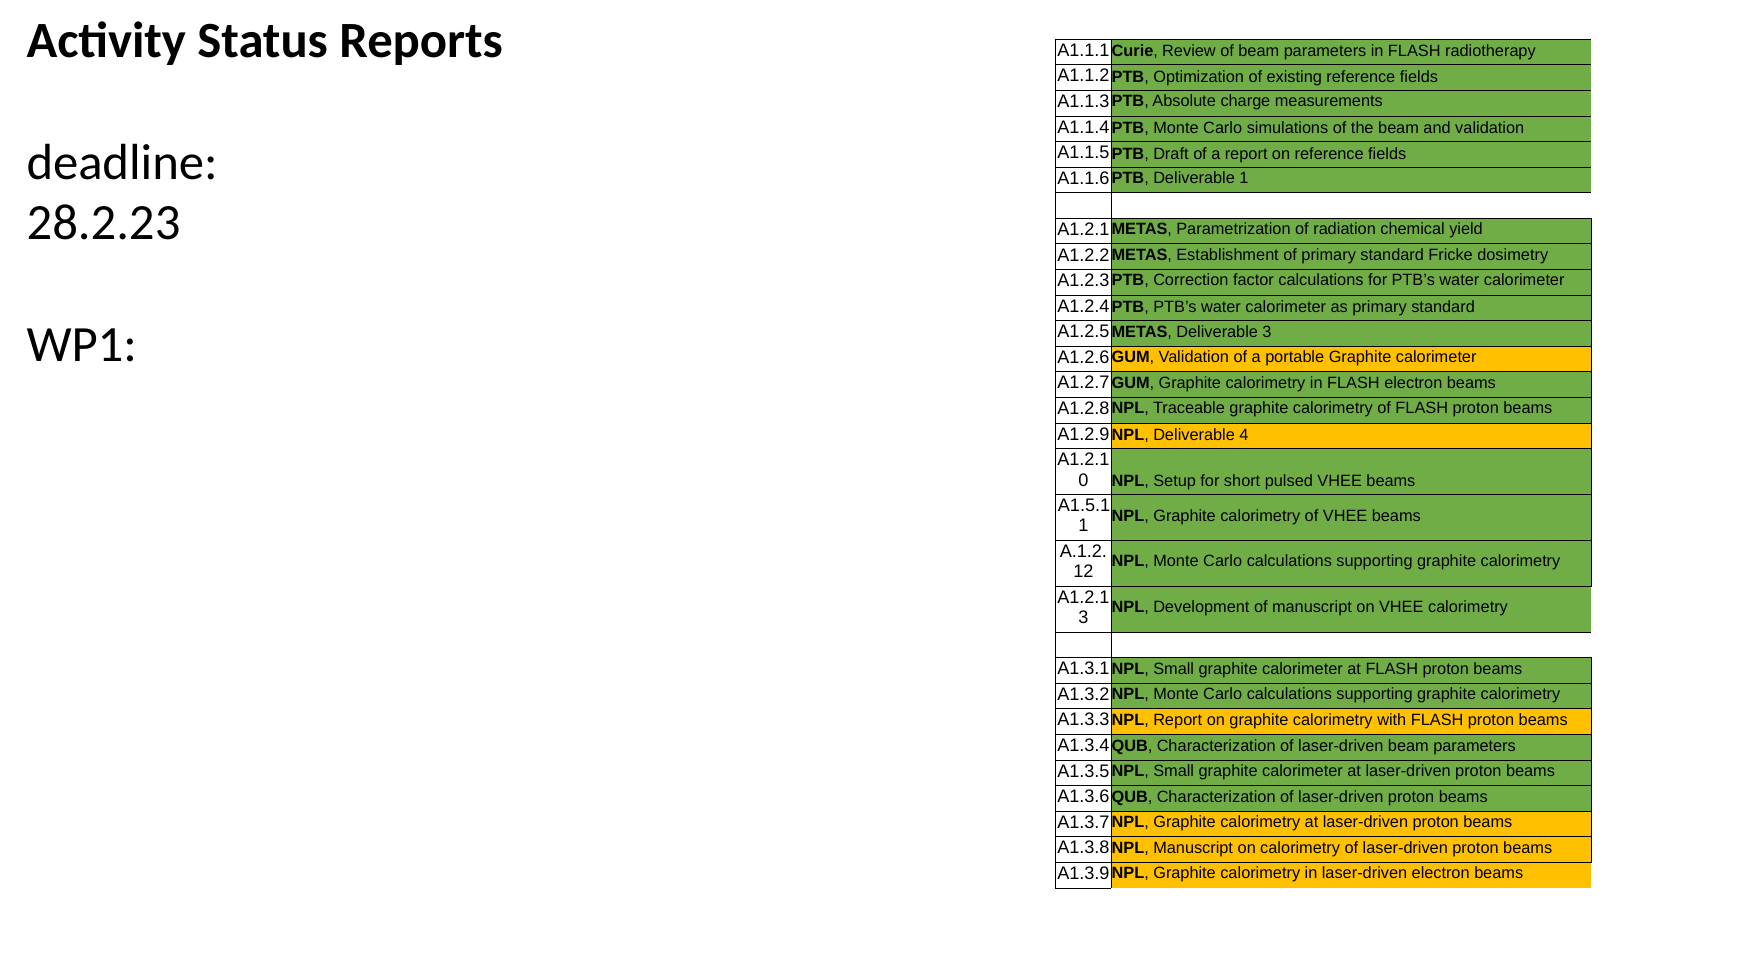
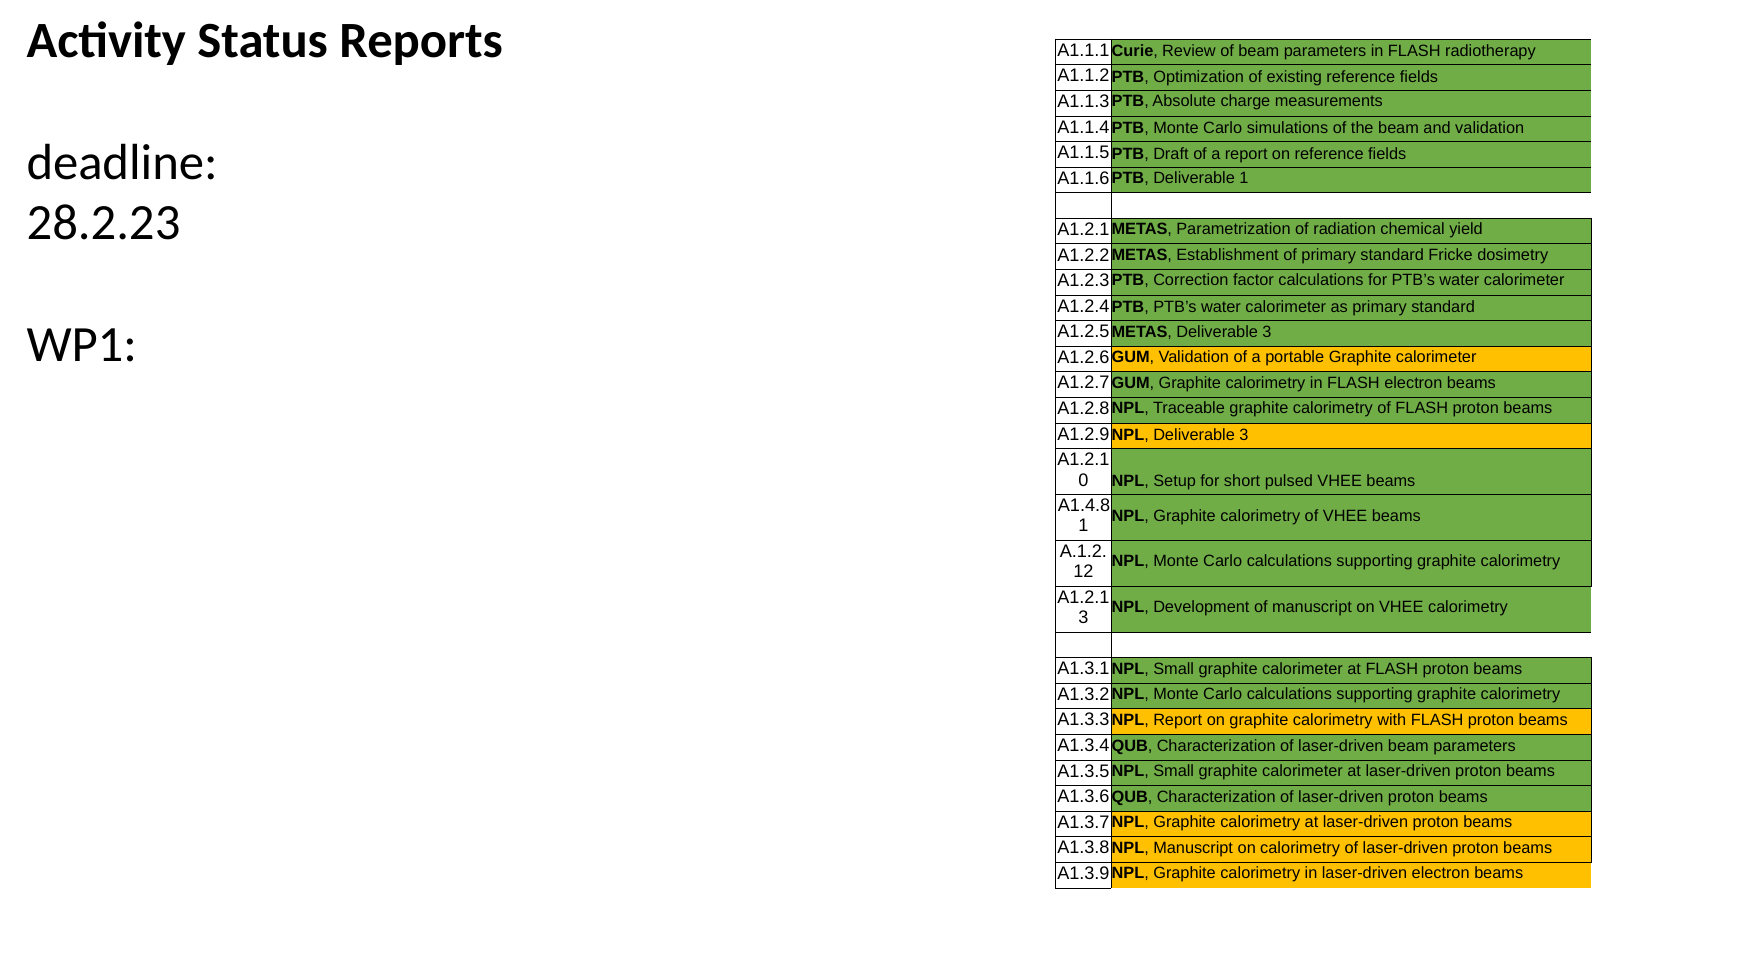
4: 4 -> 3 (1244, 435)
A1.5.1: A1.5.1 -> A1.4.8 (1084, 505)
